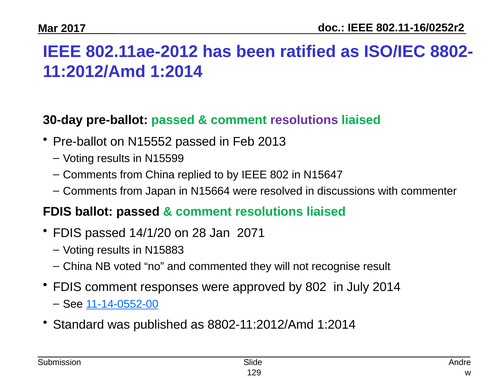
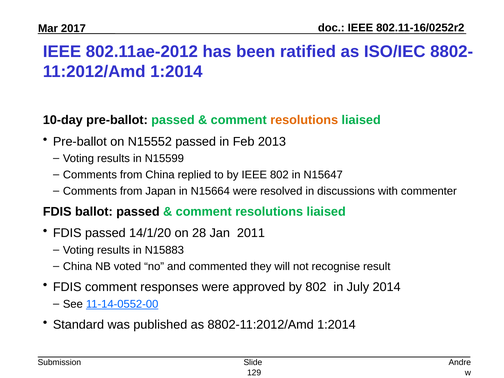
30-day: 30-day -> 10-day (63, 120)
resolutions colour: purple -> orange (304, 120)
2071: 2071 -> 2011 (251, 233)
